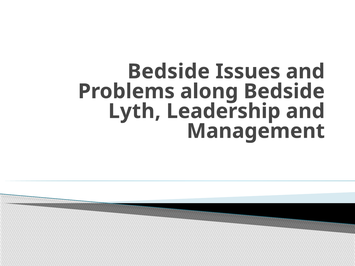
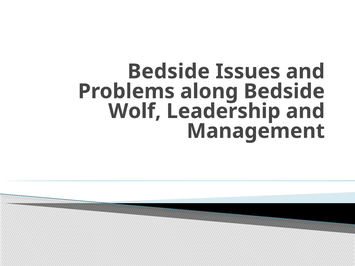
Lyth: Lyth -> Wolf (135, 111)
